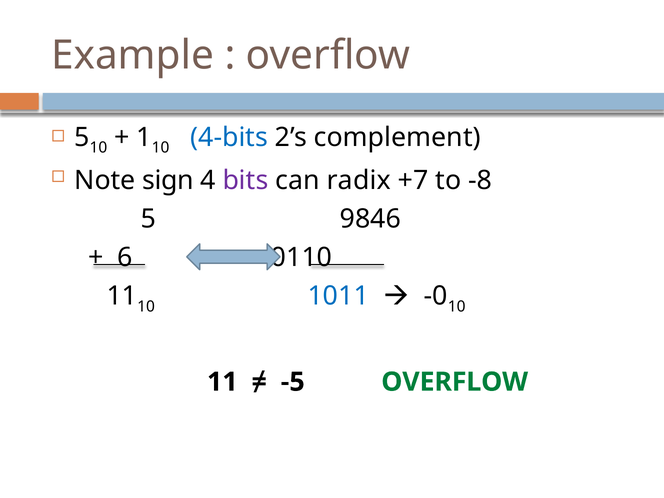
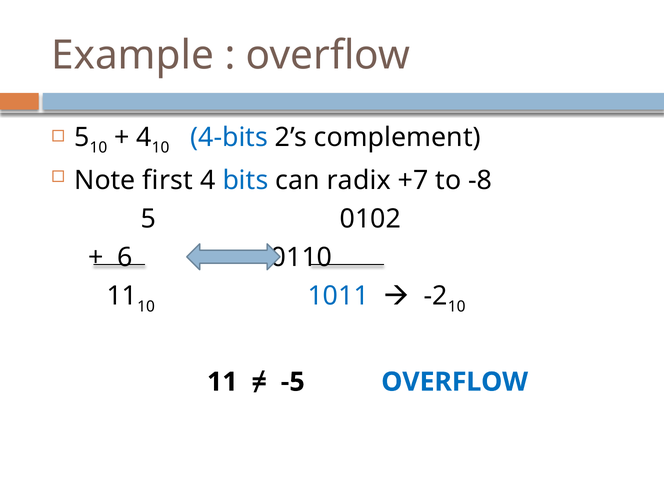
1: 1 -> 4 (144, 137)
sign: sign -> first (168, 180)
bits colour: purple -> blue (245, 180)
9846: 9846 -> 0102 (370, 219)
-0: -0 -> -2 (436, 296)
OVERFLOW colour: green -> blue (455, 382)
